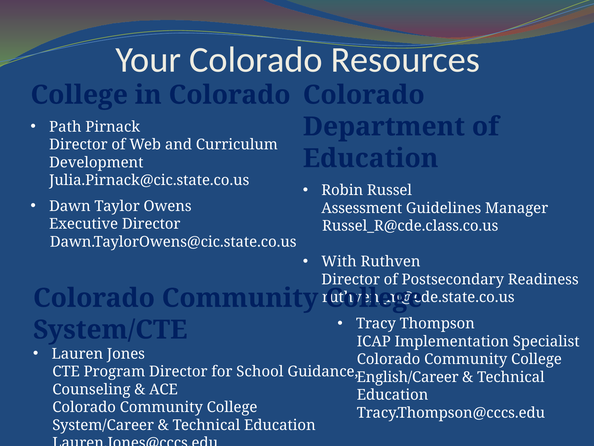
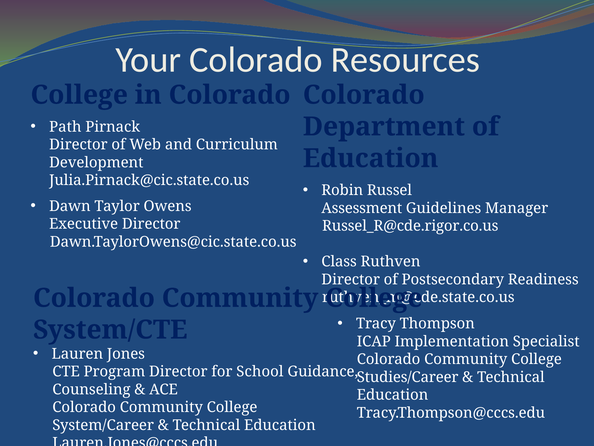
Russel_R@cde.class.co.us: Russel_R@cde.class.co.us -> Russel_R@cde.rigor.co.us (410, 226)
With: With -> Class (339, 261)
English/Career: English/Career -> Studies/Career (408, 377)
